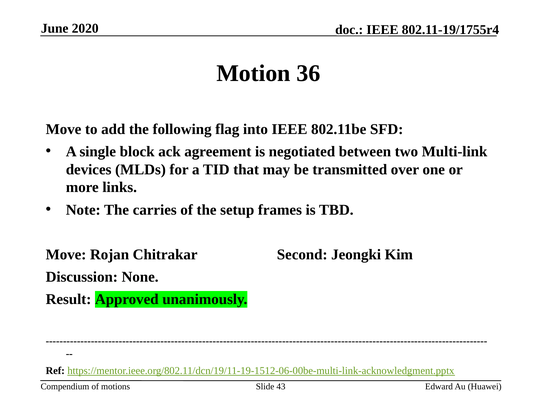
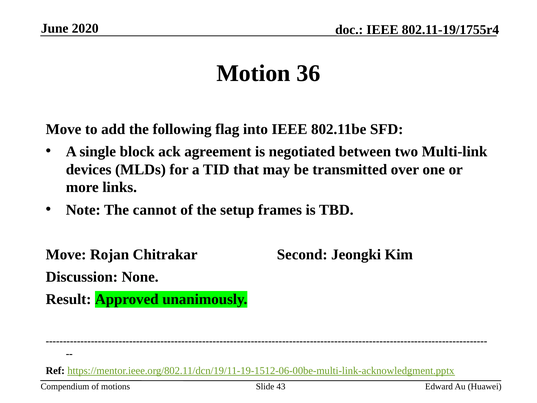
carries: carries -> cannot (155, 210)
